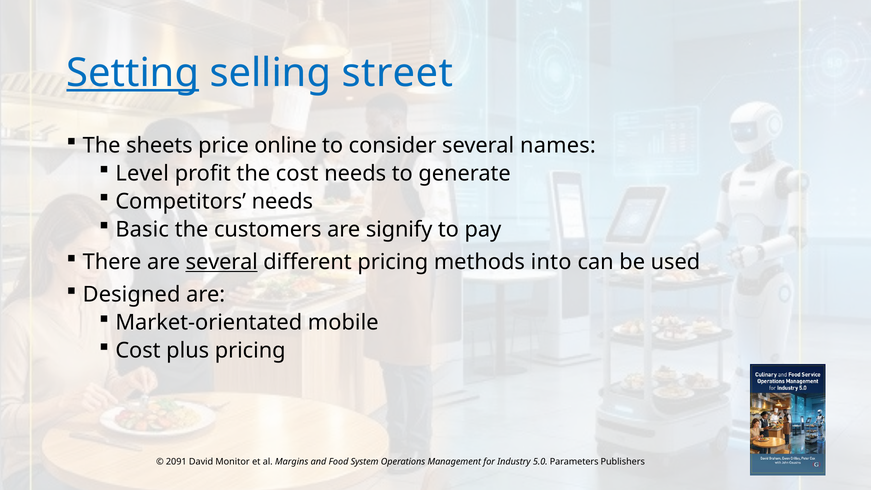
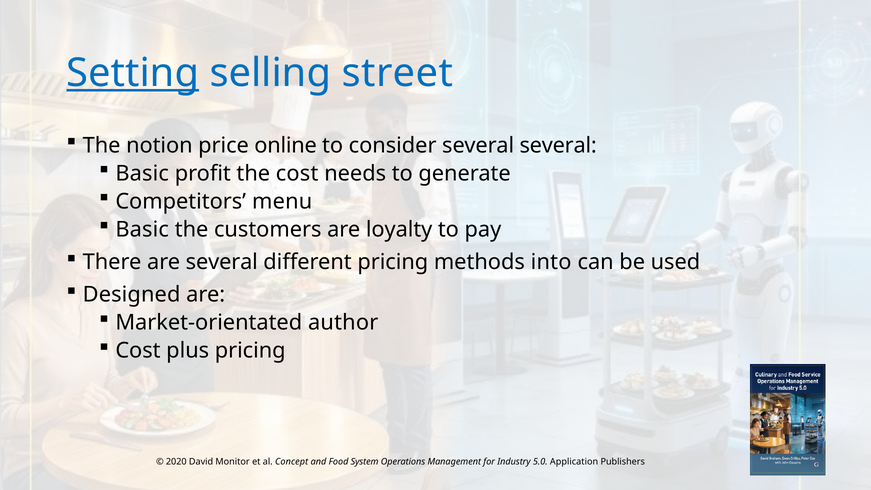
sheets: sheets -> notion (159, 145)
several names: names -> several (558, 145)
Level: Level -> Basic (142, 173)
Competitors needs: needs -> menu (282, 201)
signify: signify -> loyalty (399, 229)
several underline: present -> none (222, 262)
mobile: mobile -> author (343, 323)
2091: 2091 -> 2020 (176, 462)
Margins: Margins -> Concept (292, 462)
Parameters: Parameters -> Application (574, 462)
